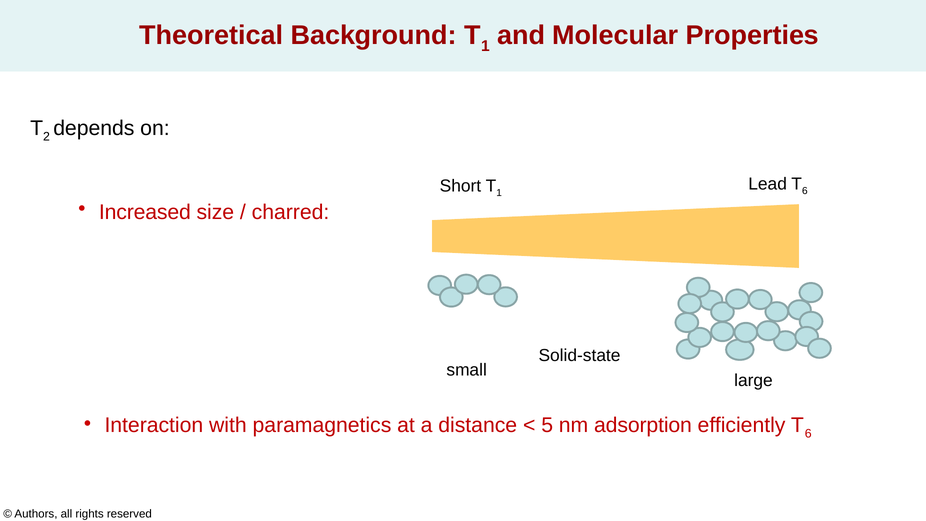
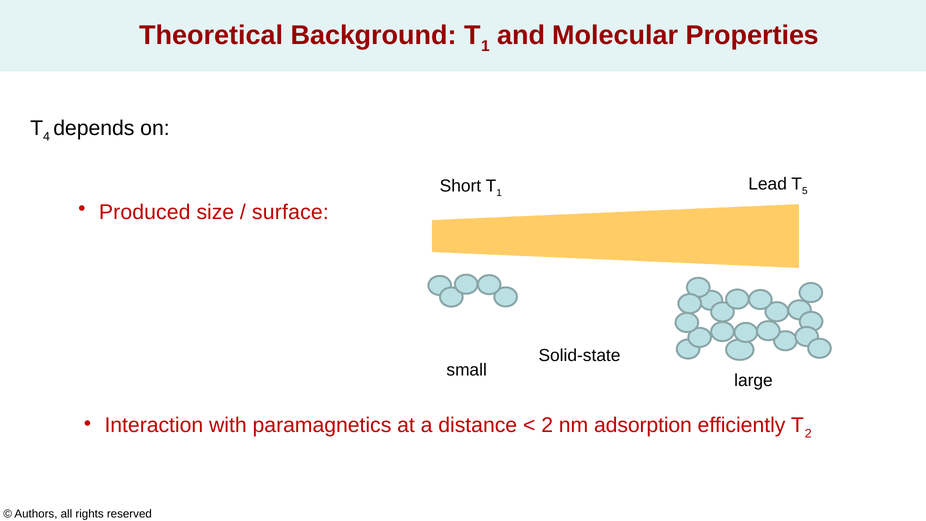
2: 2 -> 4 (47, 137)
6: 6 -> 5 (805, 191)
Increased: Increased -> Produced (145, 212)
charred: charred -> surface (290, 212)
5: 5 -> 2 (547, 425)
6: 6 -> 2 (808, 433)
